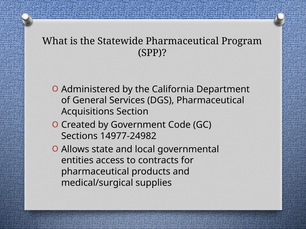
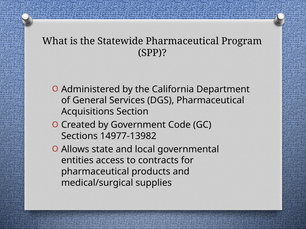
14977-24982: 14977-24982 -> 14977-13982 (128, 136)
